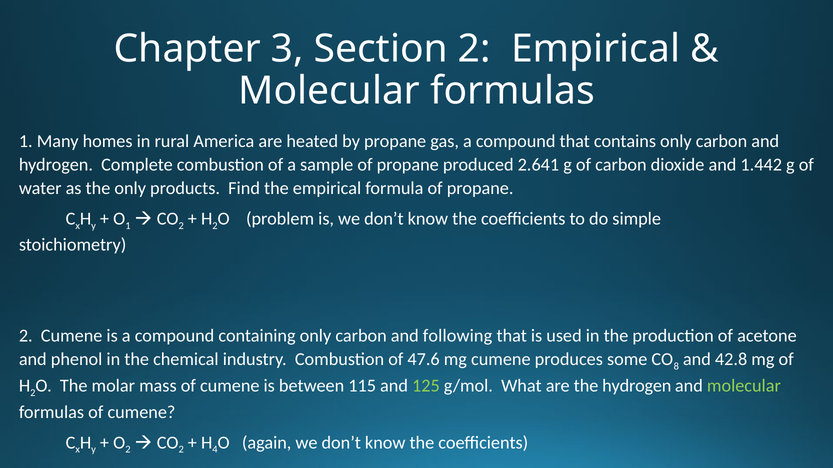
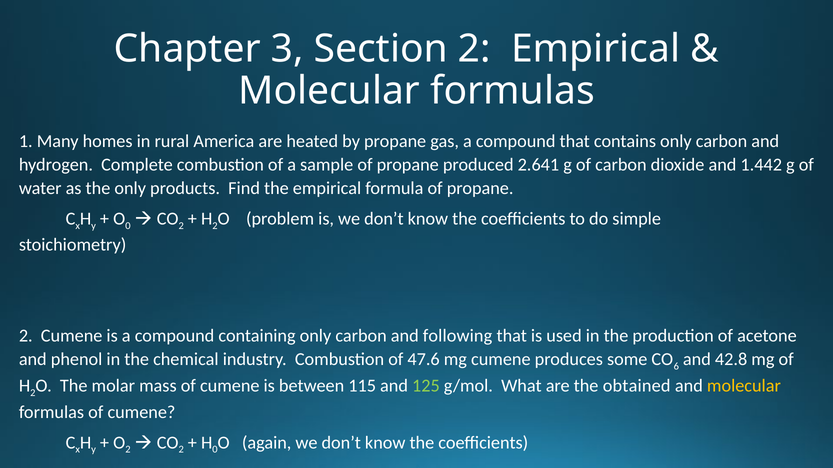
1: 1 -> 0 (128, 226)
8: 8 -> 6 (676, 367)
the hydrogen: hydrogen -> obtained (637, 386)
molecular colour: light green -> yellow (744, 386)
4: 4 -> 0 (215, 450)
